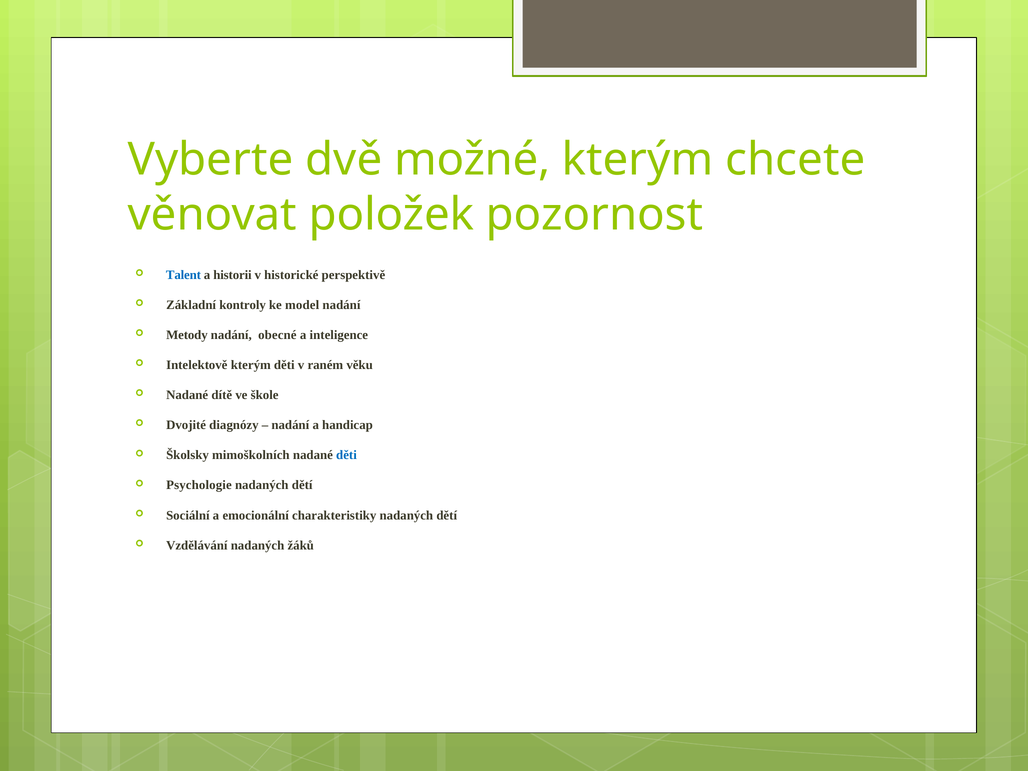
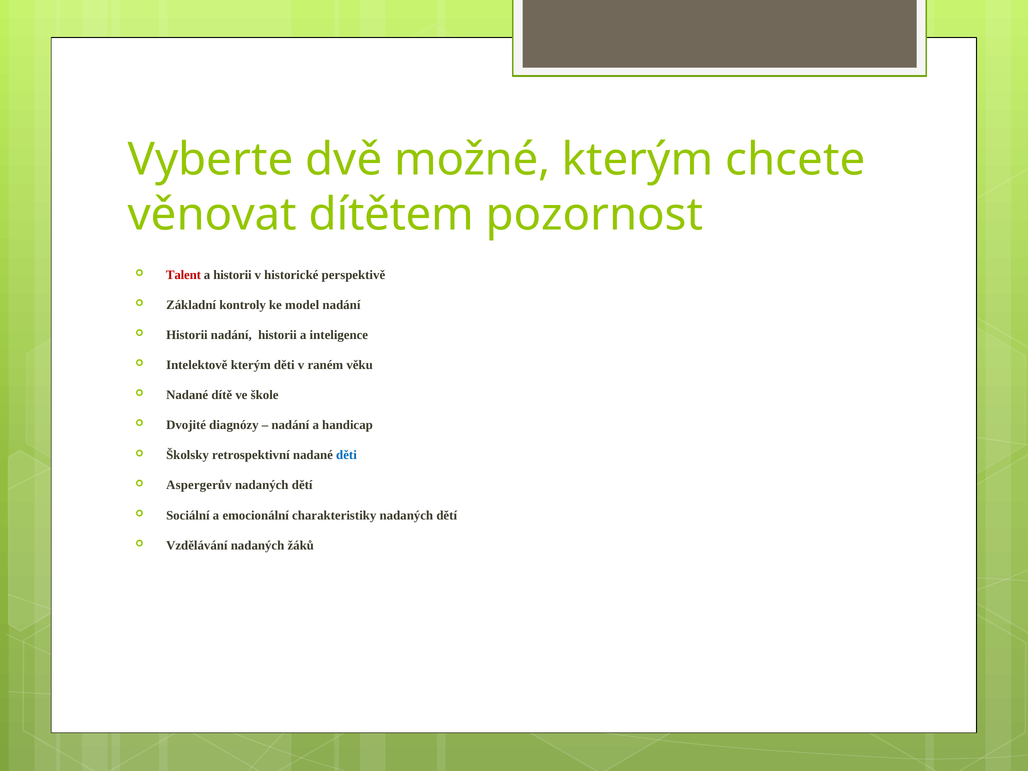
položek: položek -> dítětem (391, 215)
Talent colour: blue -> red (183, 275)
Metody: Metody -> Historii (187, 335)
nadání obecné: obecné -> historii (277, 335)
mimoškolních: mimoškolních -> retrospektivní (251, 455)
Psychologie: Psychologie -> Aspergerův (199, 485)
